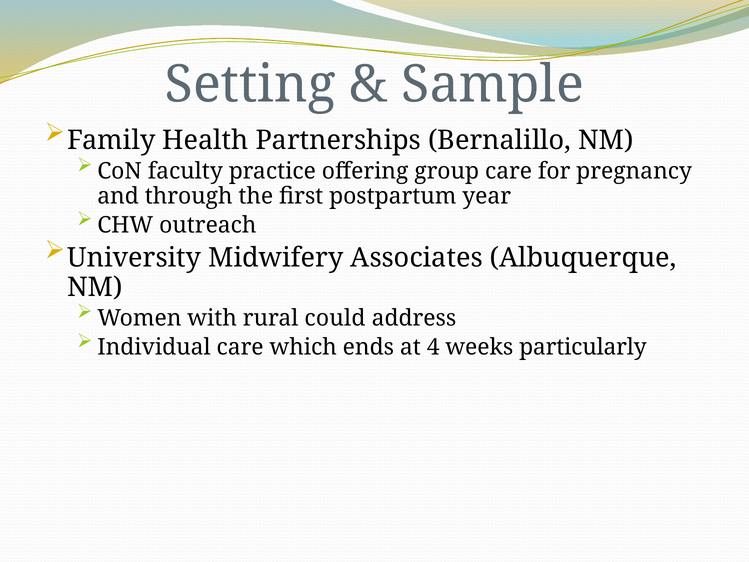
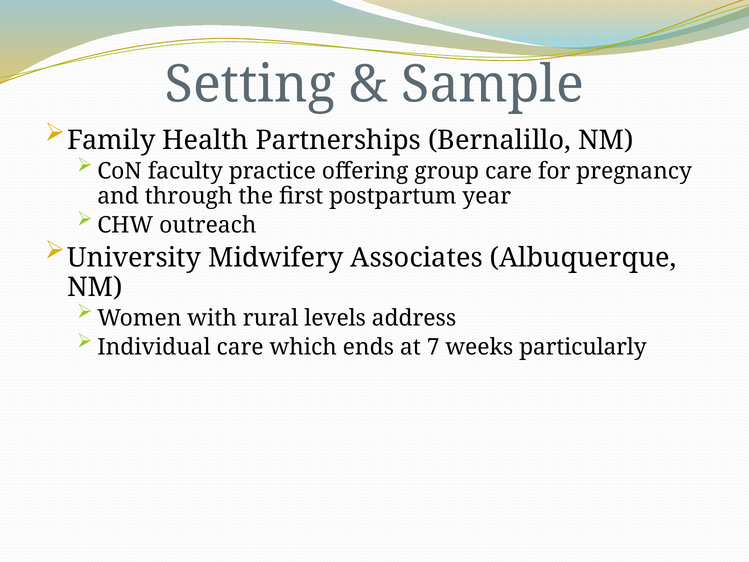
could: could -> levels (335, 318)
4: 4 -> 7 (433, 347)
